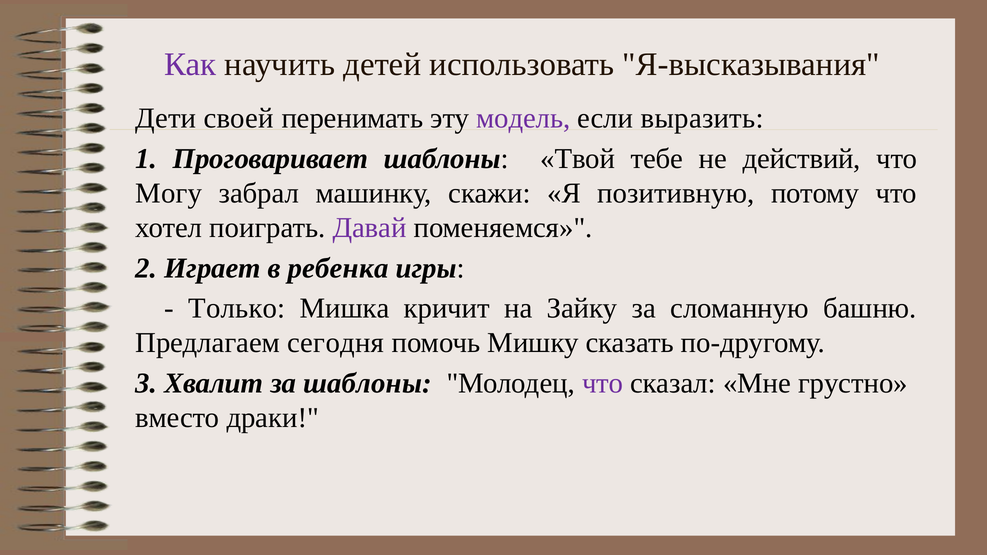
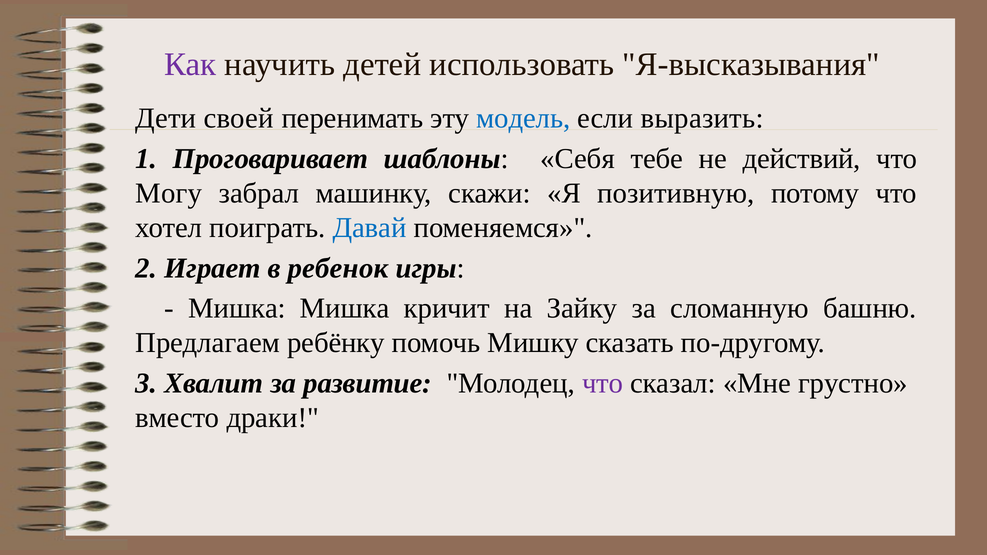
модель colour: purple -> blue (523, 118)
Твой: Твой -> Себя (578, 159)
Давай colour: purple -> blue (370, 228)
ребенка: ребенка -> ребенок (338, 268)
Только: Только -> Мишка (237, 308)
сегодня: сегодня -> ребёнку (336, 343)
за шаблоны: шаблоны -> развитие (368, 383)
